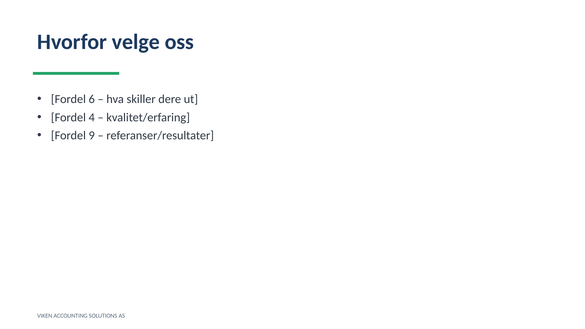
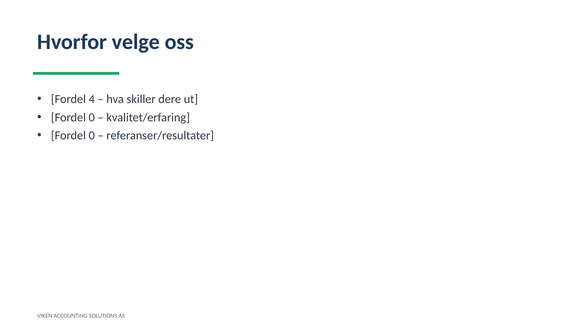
6: 6 -> 4 (92, 99)
4: 4 -> 0 (92, 117)
9: 9 -> 0 (92, 136)
